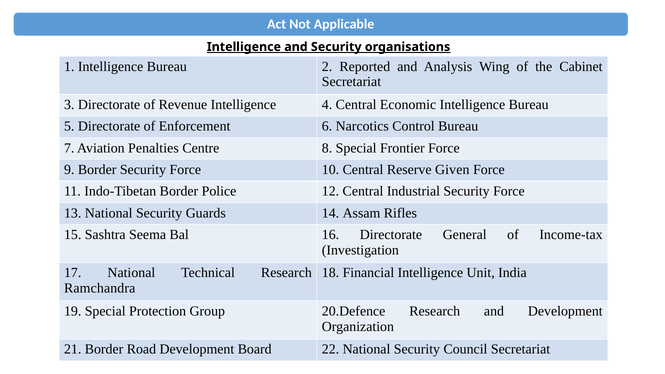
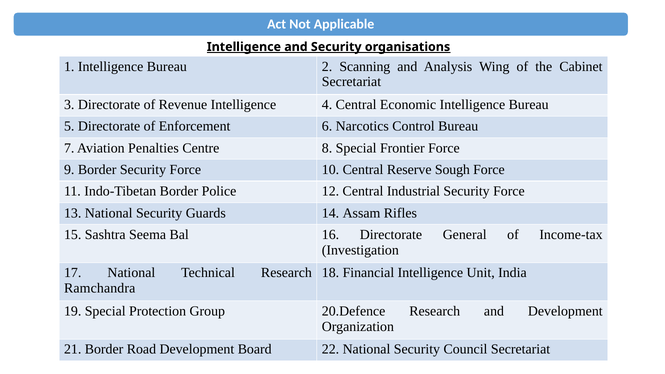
Reported: Reported -> Scanning (365, 67)
Given: Given -> Sough (452, 170)
